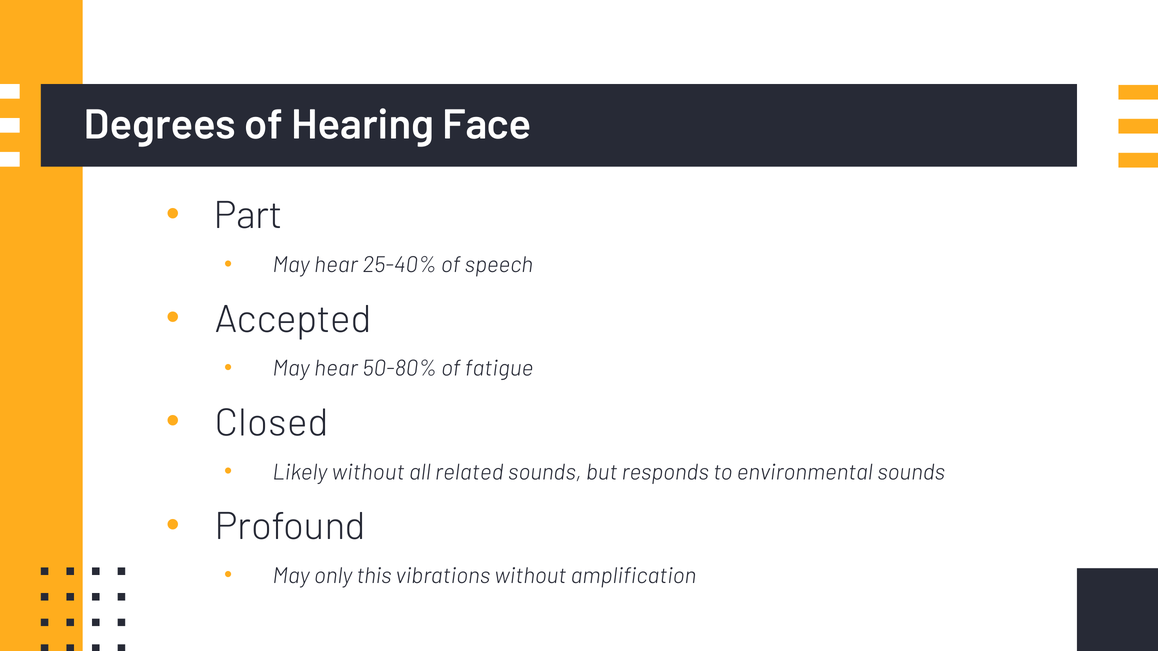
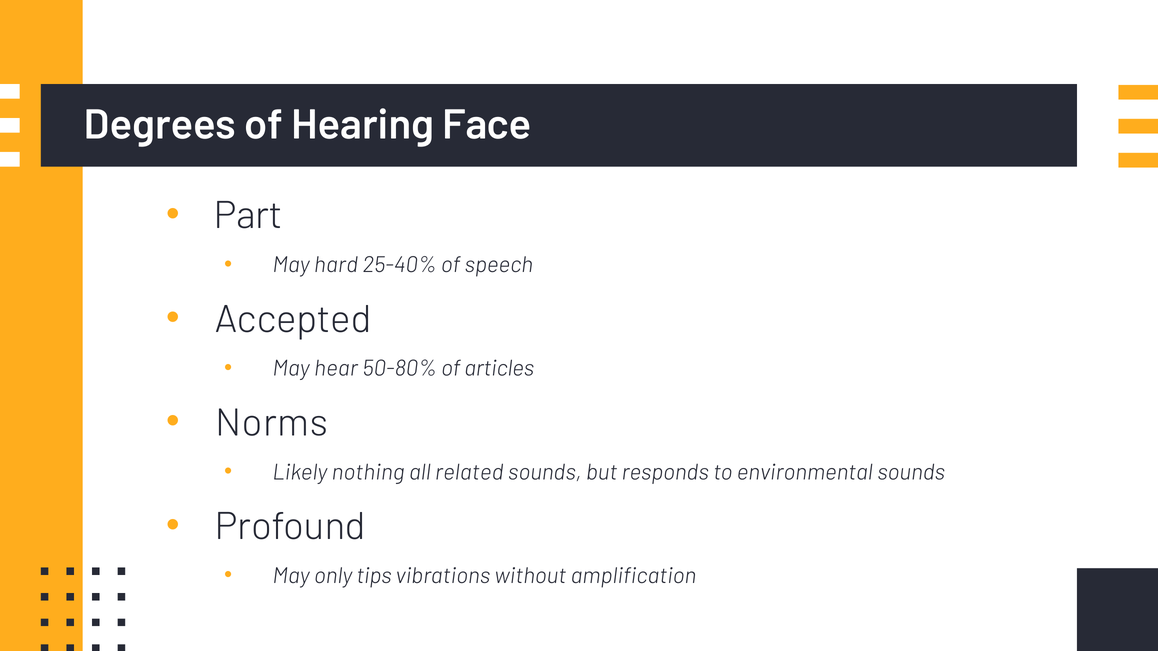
hear: hear -> hard (336, 265)
fatigue: fatigue -> articles (499, 369)
Closed: Closed -> Norms (272, 423)
Likely without: without -> nothing (368, 472)
this: this -> tips (374, 576)
